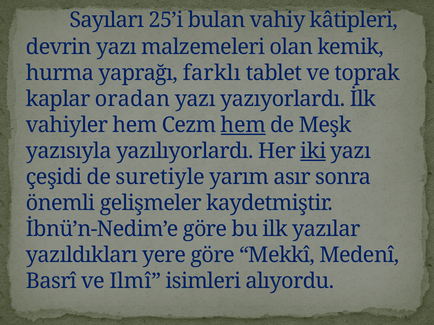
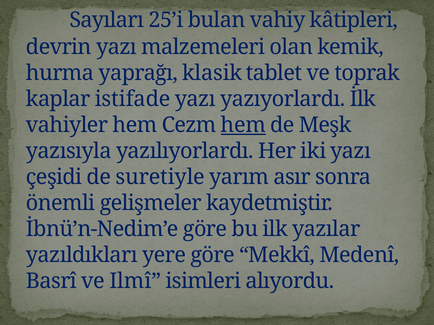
farklı: farklı -> klasik (212, 73)
oradan: oradan -> istifade (133, 99)
iki underline: present -> none (313, 151)
